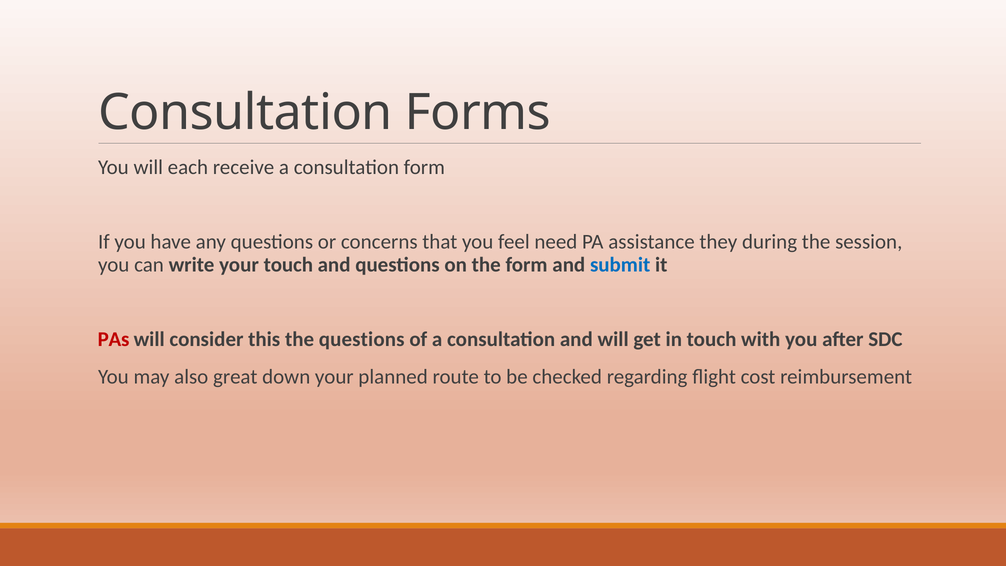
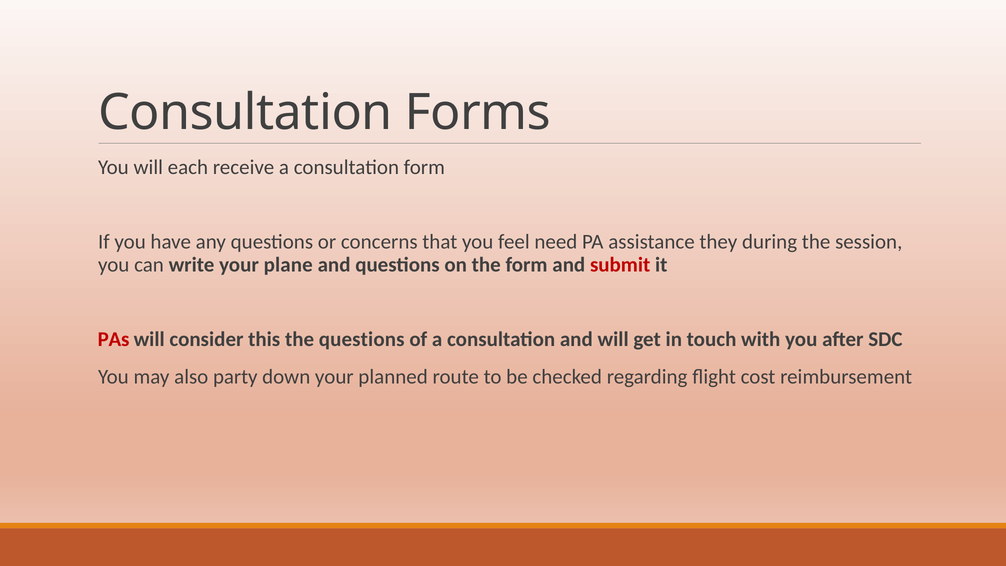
your touch: touch -> plane (288, 265)
submit colour: blue -> red (620, 265)
great: great -> party (235, 377)
